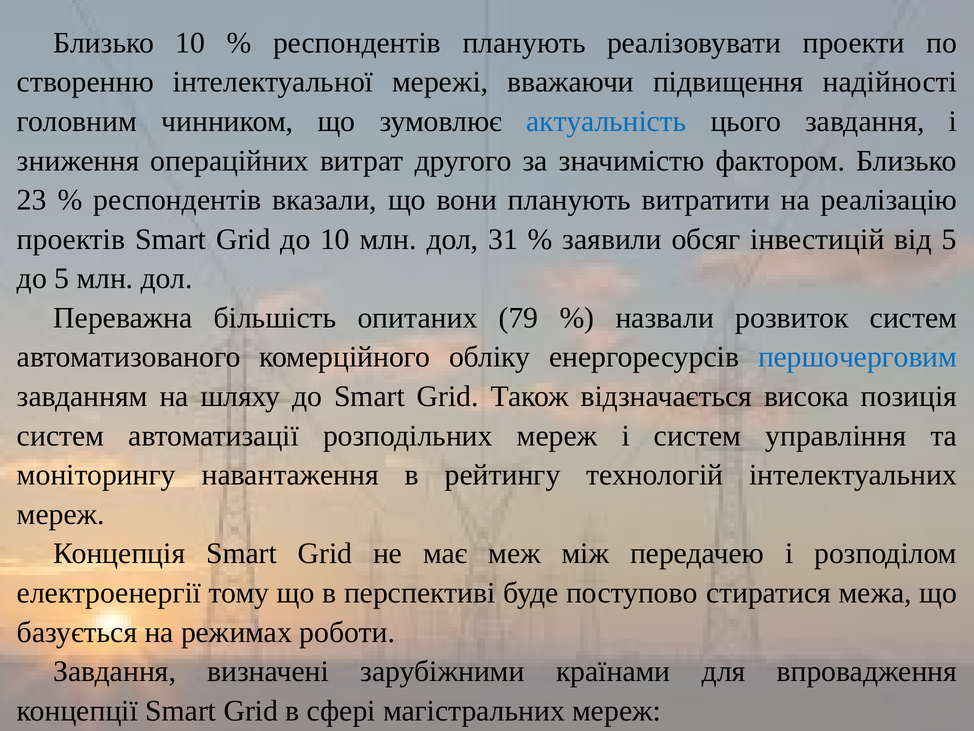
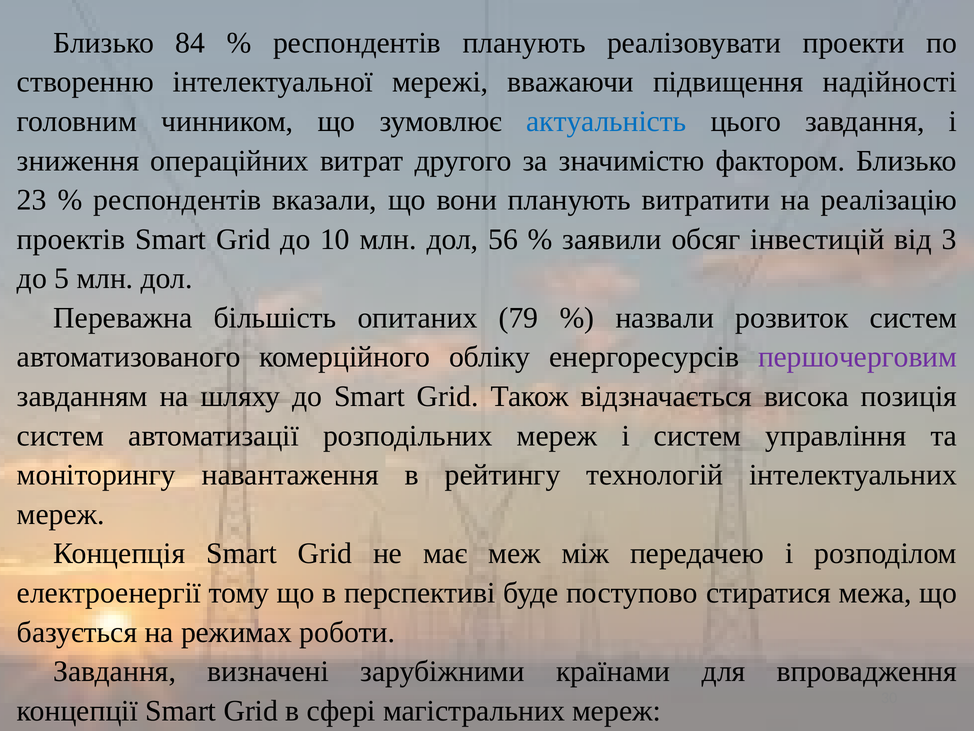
Близько 10: 10 -> 84 (190, 43)
31: 31 -> 56 (503, 239)
від 5: 5 -> 3 (949, 239)
першочерговим colour: blue -> purple (858, 357)
